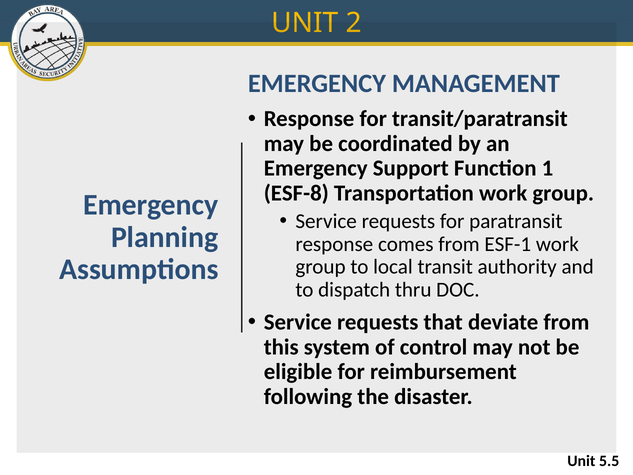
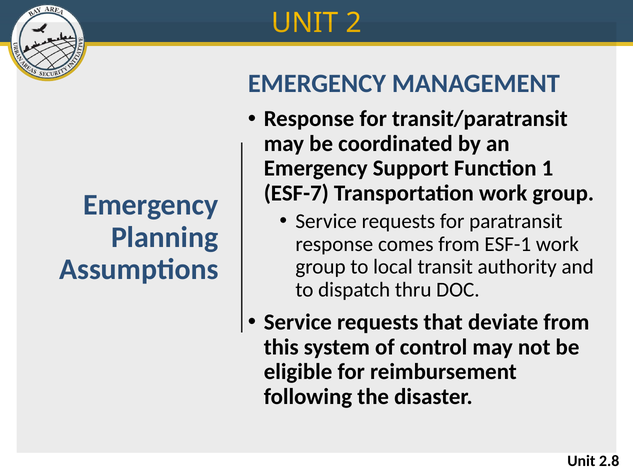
ESF-8: ESF-8 -> ESF-7 (296, 193)
5.5: 5.5 -> 2.8 (609, 461)
